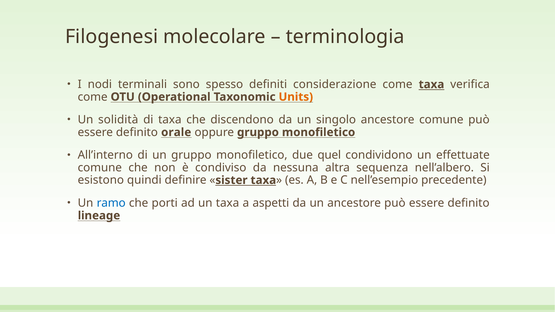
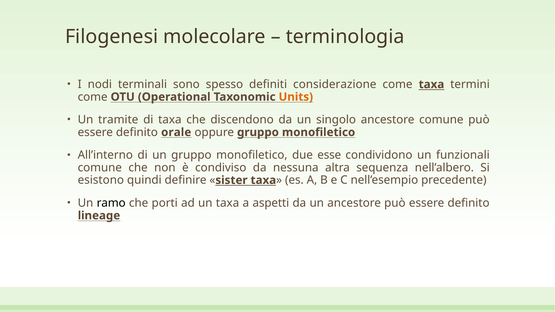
verifica: verifica -> termini (470, 84)
solidità: solidità -> tramite (118, 120)
quel: quel -> esse (329, 155)
effettuate: effettuate -> funzionali (463, 155)
ramo colour: blue -> black (111, 203)
